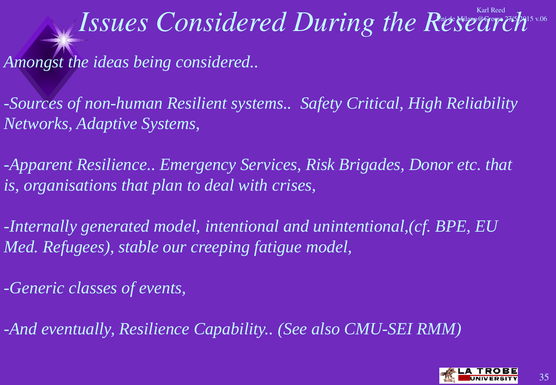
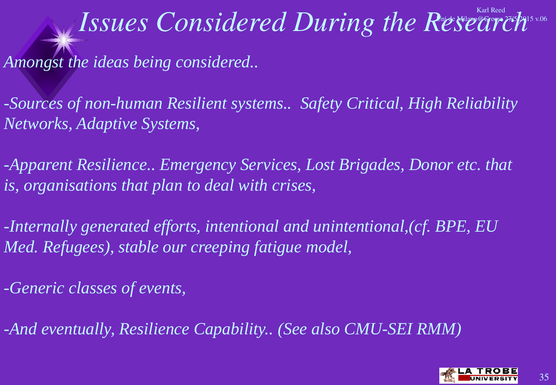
Risk: Risk -> Lost (320, 165)
generated model: model -> efforts (177, 226)
